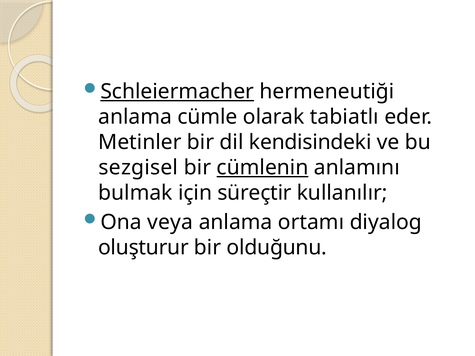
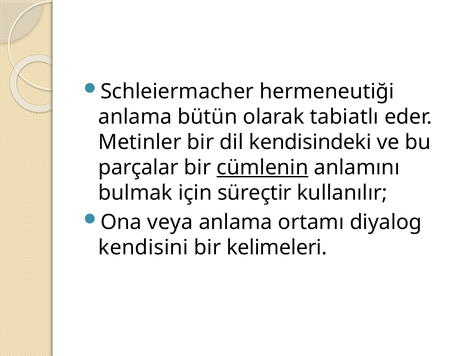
Schleiermacher underline: present -> none (177, 92)
cümle: cümle -> bütün (207, 117)
sezgisel: sezgisel -> parçalar (138, 168)
oluşturur: oluşturur -> kendisini (143, 248)
olduğunu: olduğunu -> kelimeleri (277, 248)
